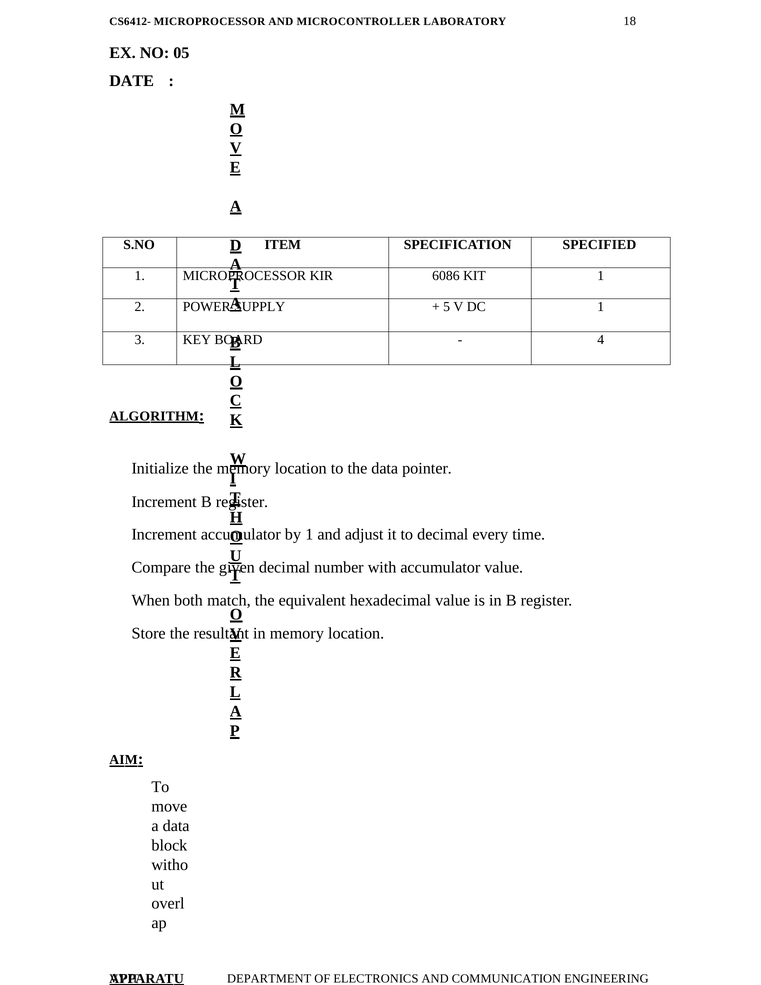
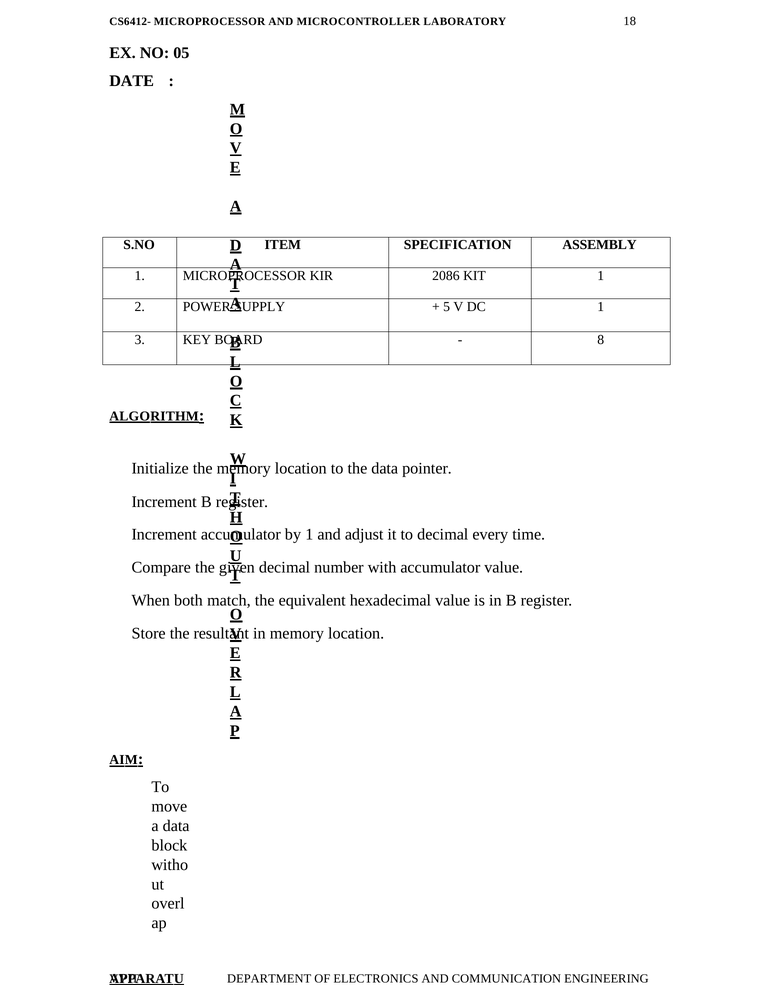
SPECIFIED: SPECIFIED -> ASSEMBLY (600, 245)
6086: 6086 -> 2086 (446, 276)
4: 4 -> 8 (601, 340)
